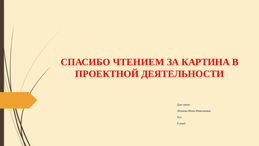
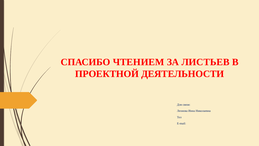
КАРТИНА: КАРТИНА -> ЛИСТЬЕВ (205, 62)
